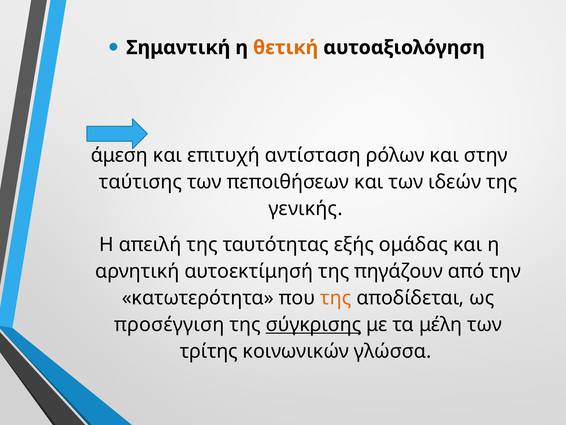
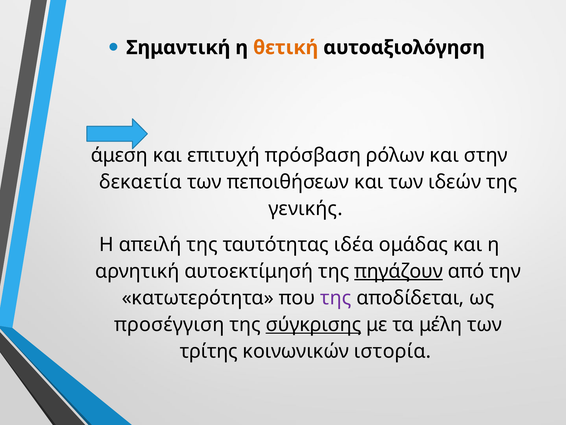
αντίσταση: αντίσταση -> πρόσβαση (313, 155)
ταύτισης: ταύτισης -> δεκαετία (140, 182)
εξής: εξής -> ιδέα (354, 244)
πηγάζουν underline: none -> present (399, 271)
της colour: orange -> purple (336, 298)
γλώσσα: γλώσσα -> ιστορία (393, 351)
